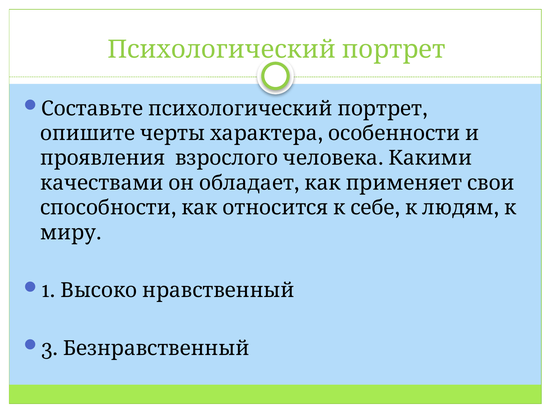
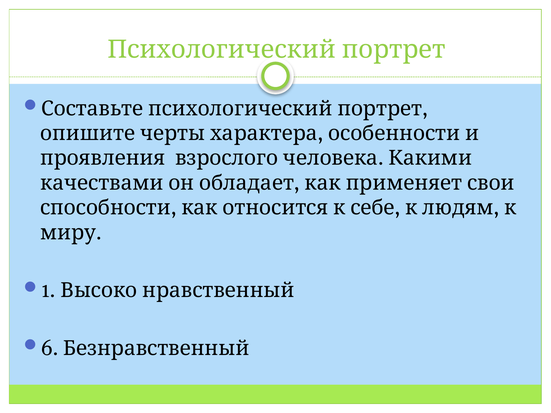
3: 3 -> 6 (50, 349)
